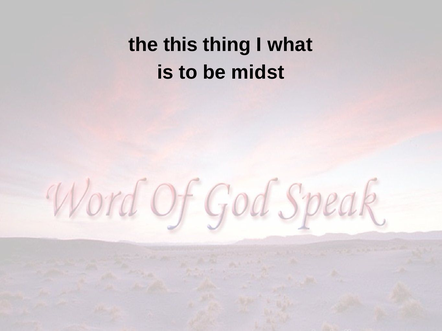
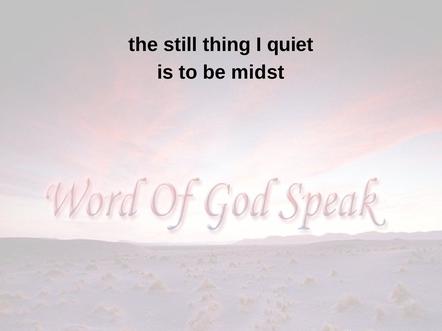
this: this -> still (180, 45)
what: what -> quiet (290, 45)
